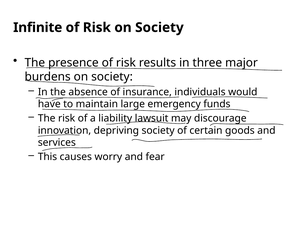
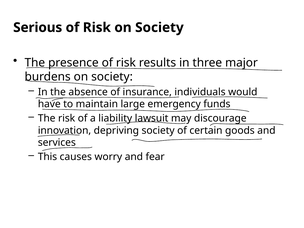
Infinite: Infinite -> Serious (38, 28)
